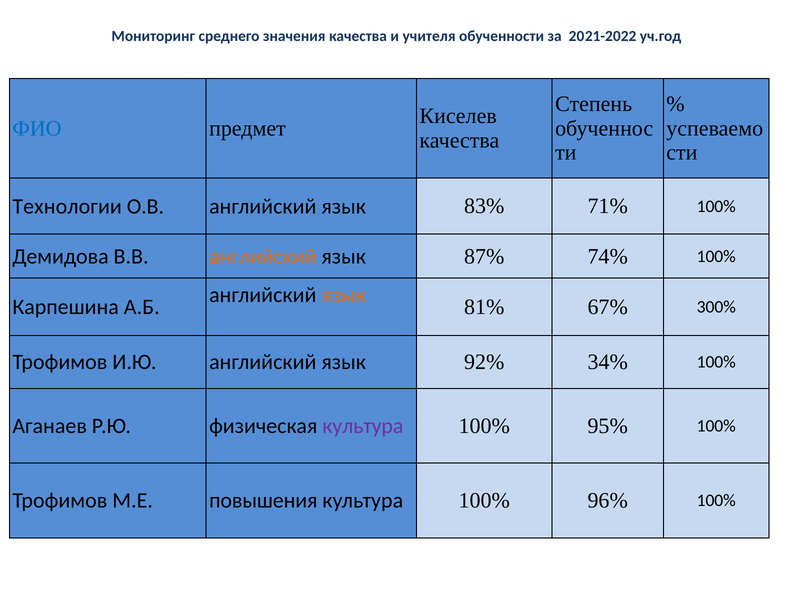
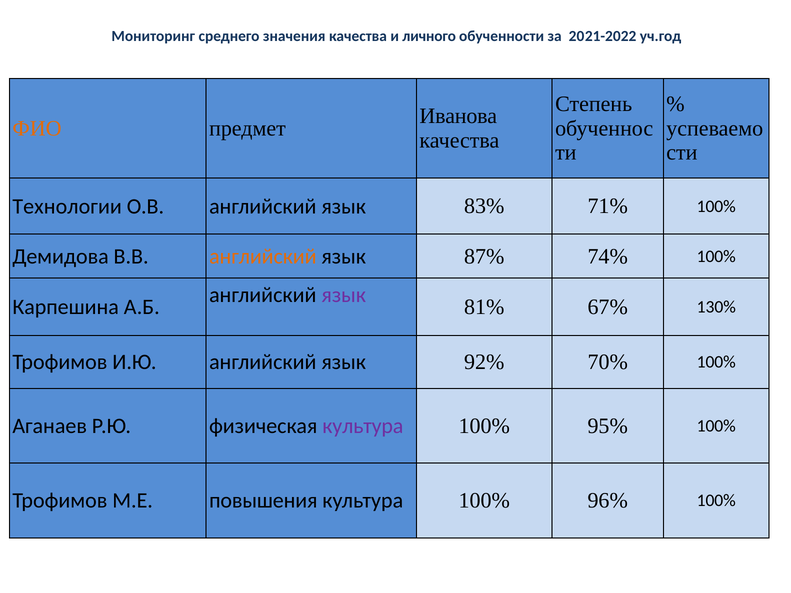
учителя: учителя -> личного (429, 36)
Киселев: Киселев -> Иванова (458, 116)
ФИО colour: blue -> orange (37, 128)
язык colour: orange -> purple (344, 295)
300%: 300% -> 130% (716, 307)
34%: 34% -> 70% (608, 362)
